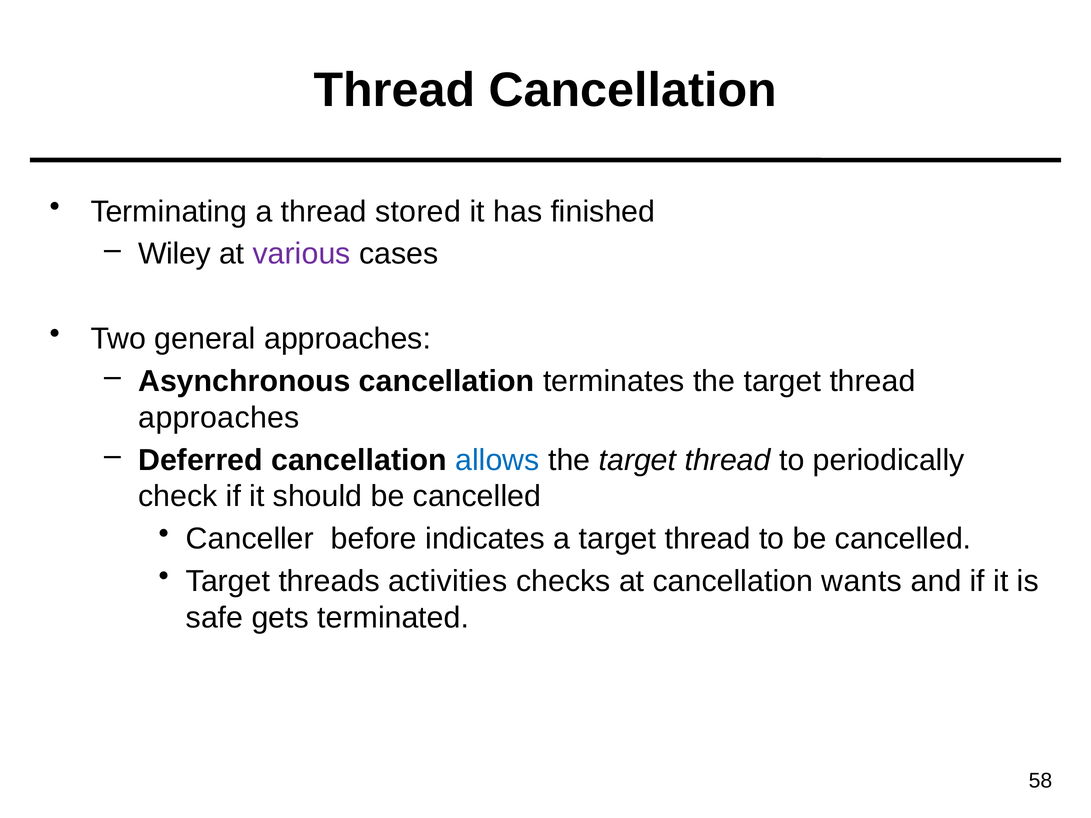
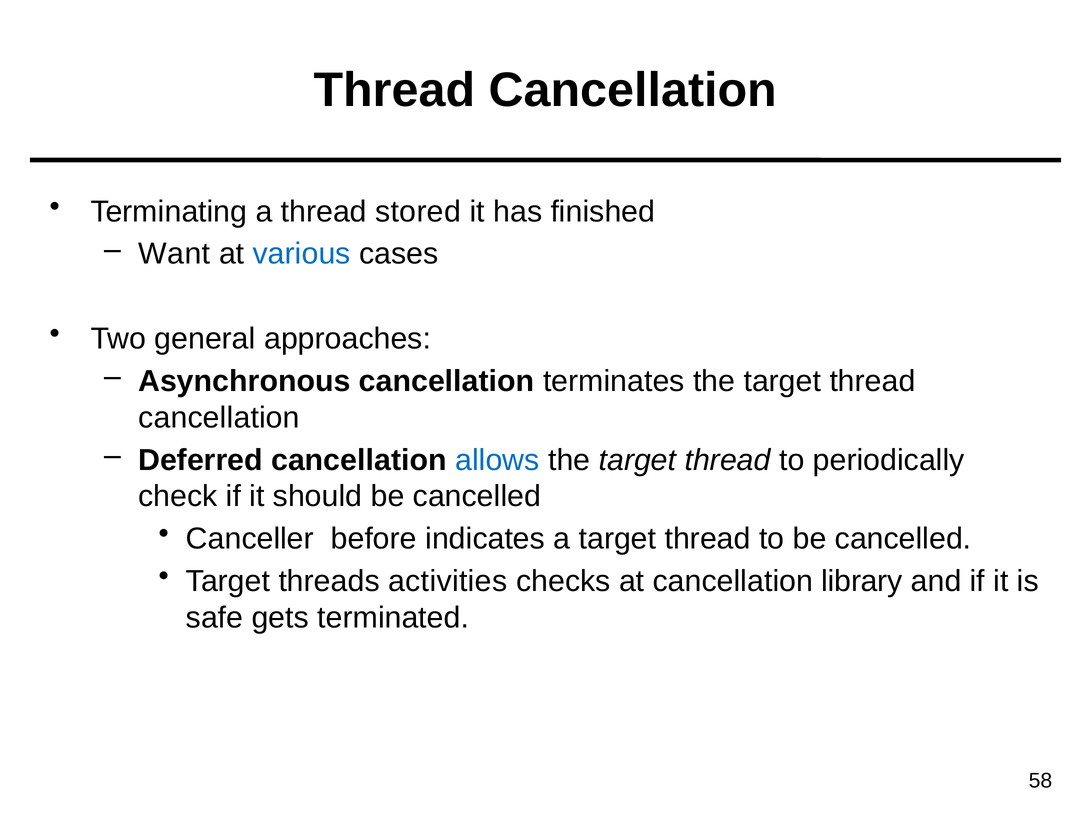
Wiley: Wiley -> Want (174, 254)
various colour: purple -> blue (302, 254)
approaches: approaches -> cancellation (219, 418)
wants: wants -> library (862, 581)
